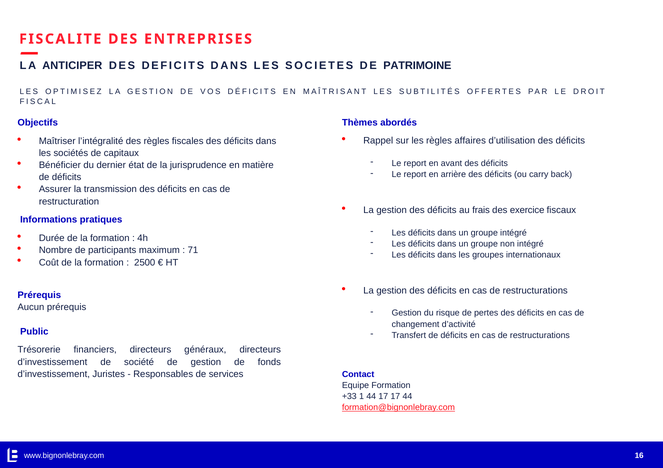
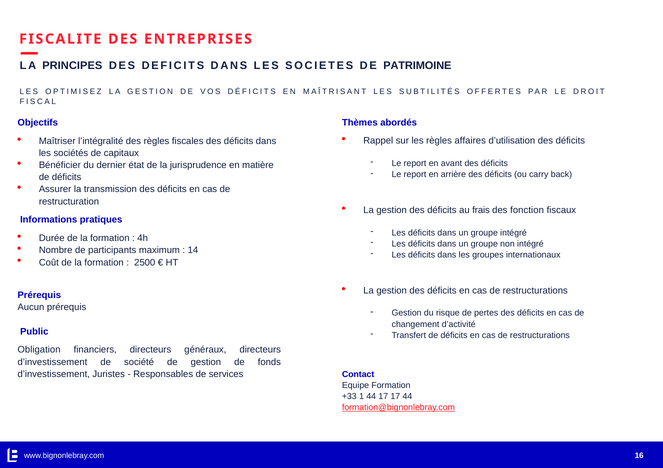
ANTICIPER: ANTICIPER -> PRINCIPES (72, 66)
exercice: exercice -> fonction (527, 210)
71: 71 -> 14 (193, 251)
Trésorerie: Trésorerie -> Obligation (39, 350)
